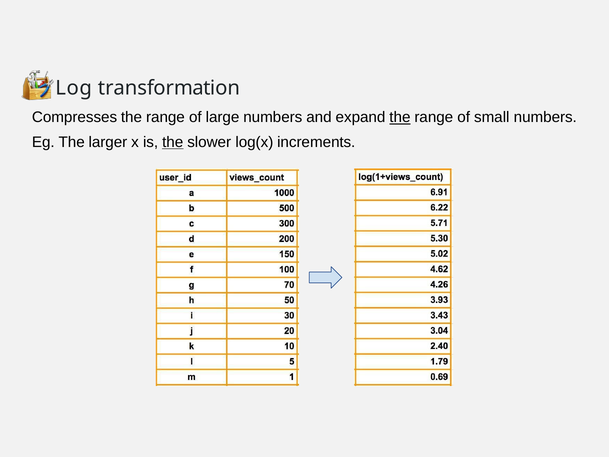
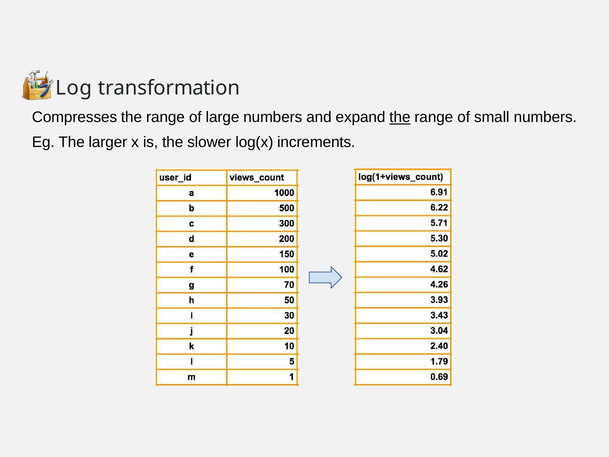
the underline: present -> none (173, 142)
